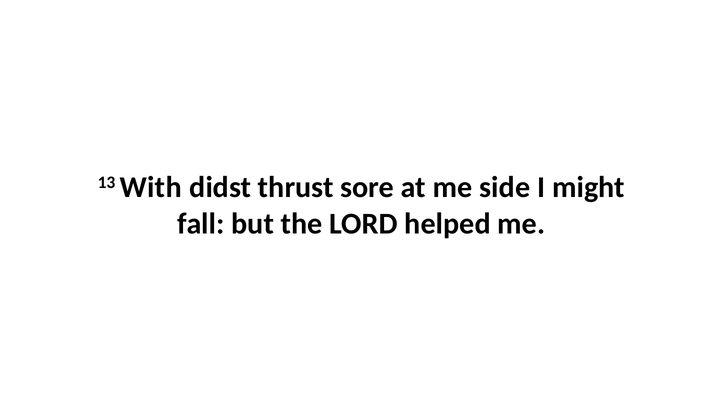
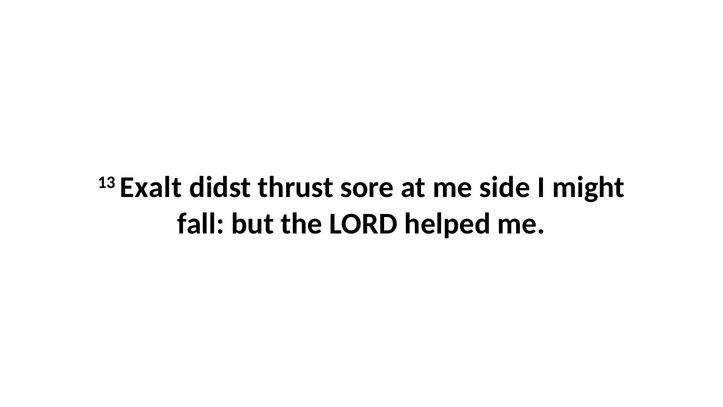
With: With -> Exalt (151, 187)
